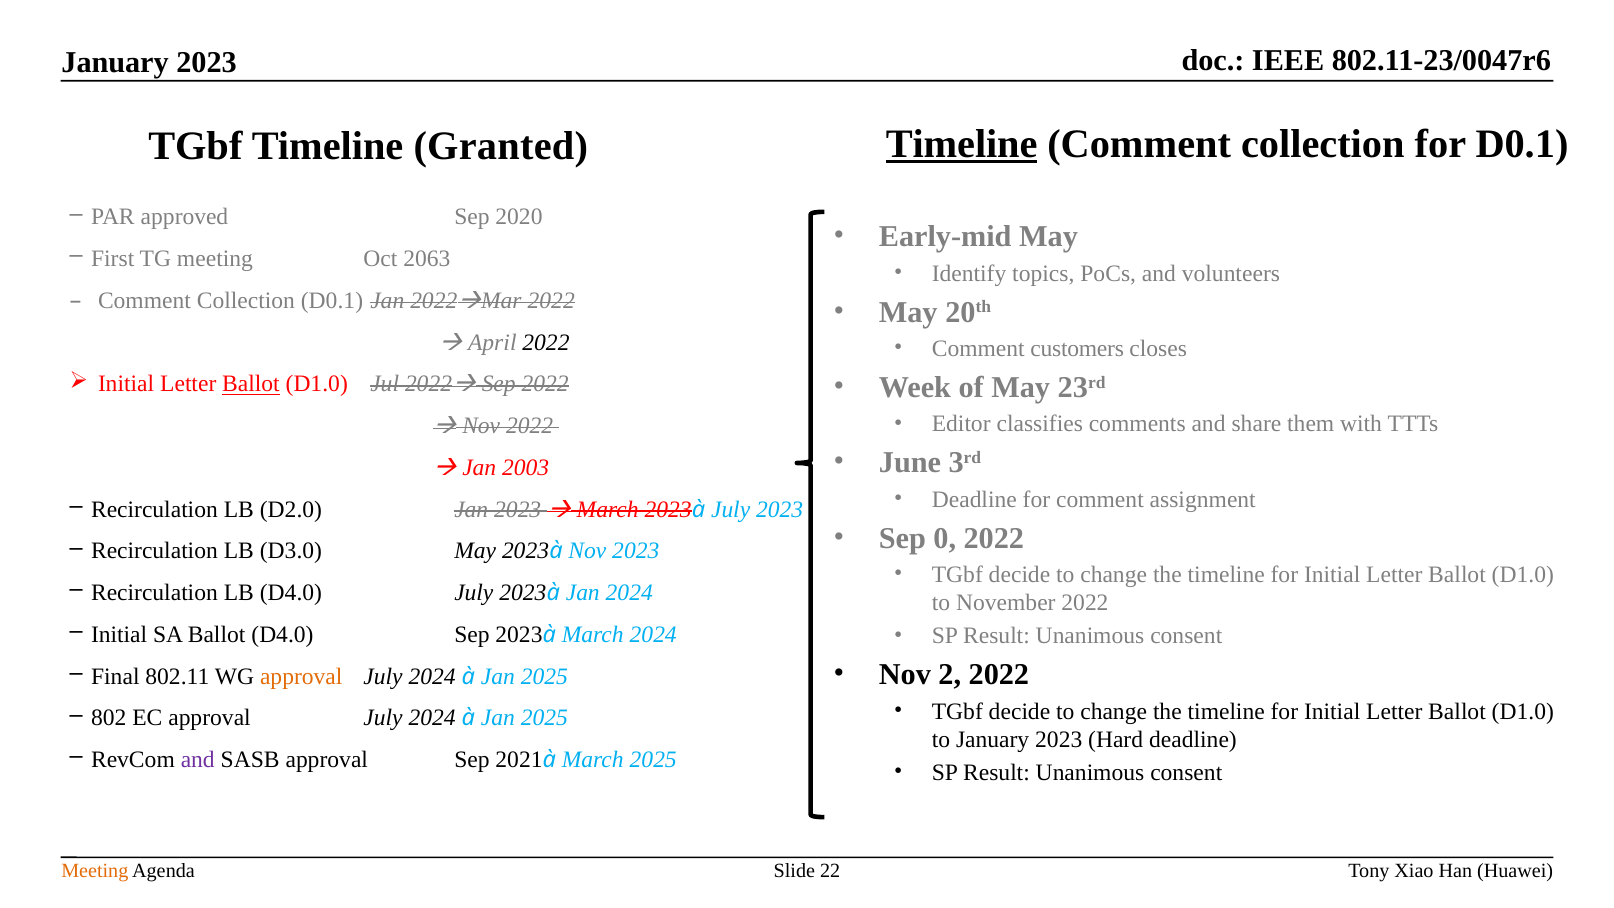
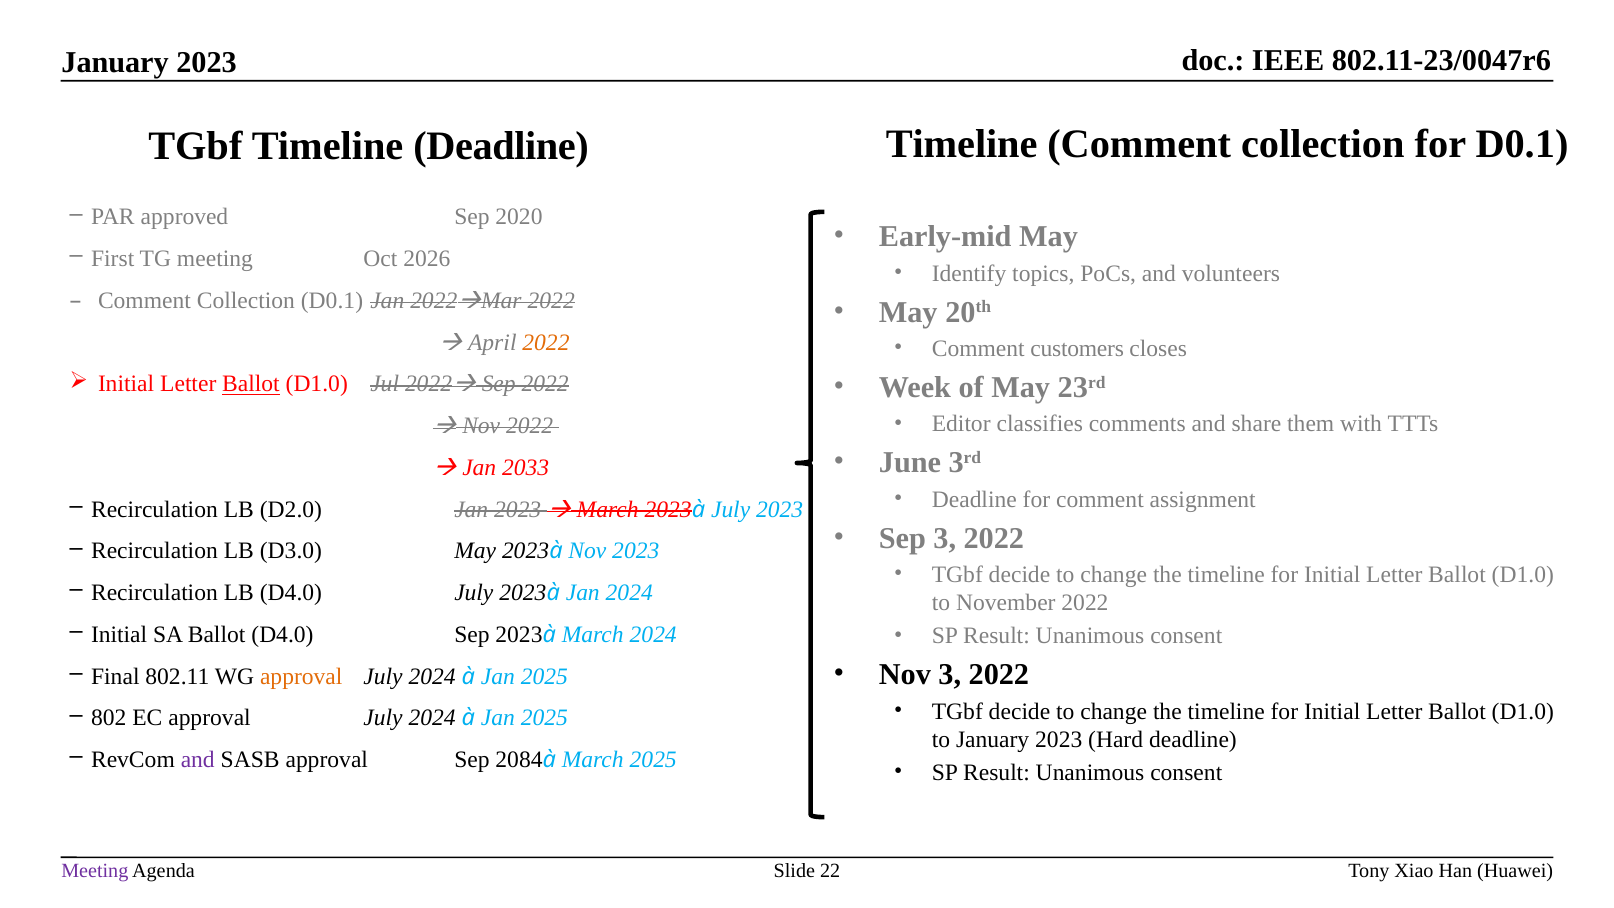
Timeline underline: present -> none (962, 144)
Timeline Granted: Granted -> Deadline (501, 146)
2063: 2063 -> 2026 (427, 259)
2022 colour: black -> orange (546, 342)
2003: 2003 -> 2033 (526, 468)
Sep 0: 0 -> 3 (945, 538)
Nov 2: 2 -> 3 (950, 675)
2021: 2021 -> 2084 (519, 760)
Meeting colour: orange -> purple (95, 871)
